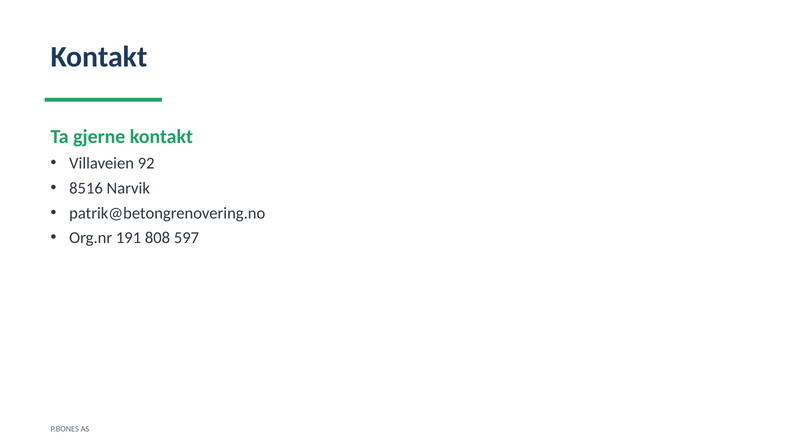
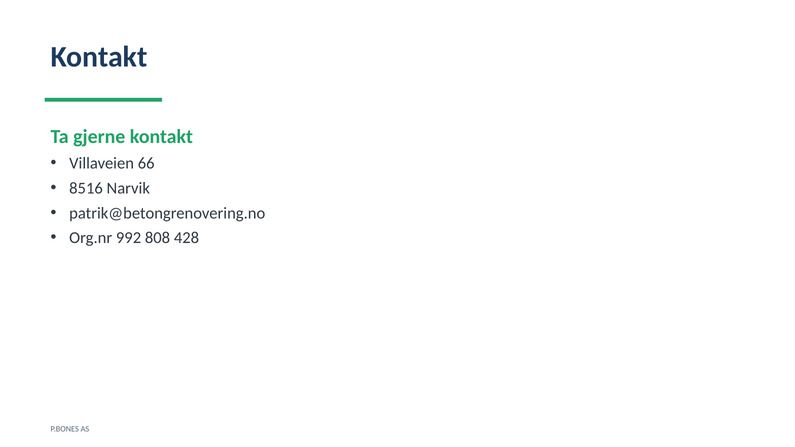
92: 92 -> 66 (146, 163)
191: 191 -> 992 (129, 238)
597: 597 -> 428 (186, 238)
